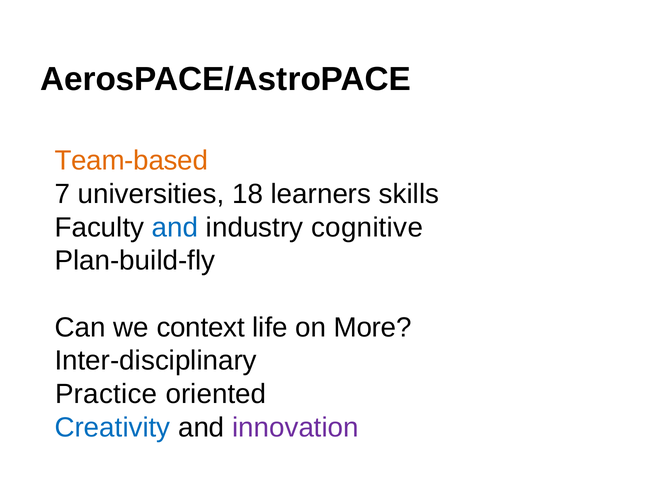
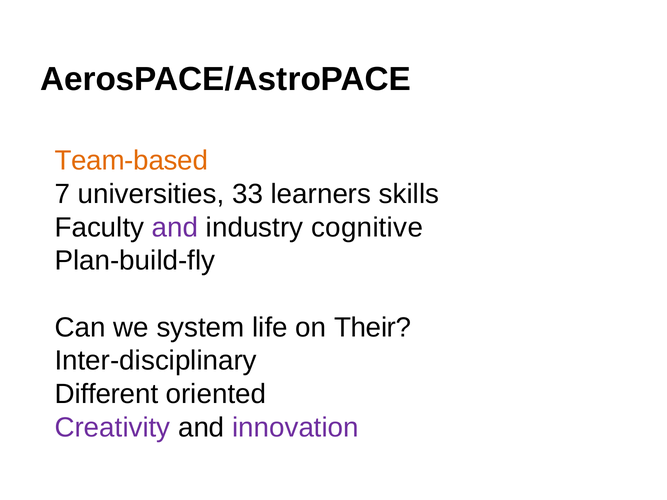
18: 18 -> 33 (248, 194)
and colour: blue -> purple (175, 228)
context: context -> system (201, 328)
More: More -> Their (373, 328)
Practice: Practice -> Different (106, 394)
Creativity colour: blue -> purple (113, 428)
